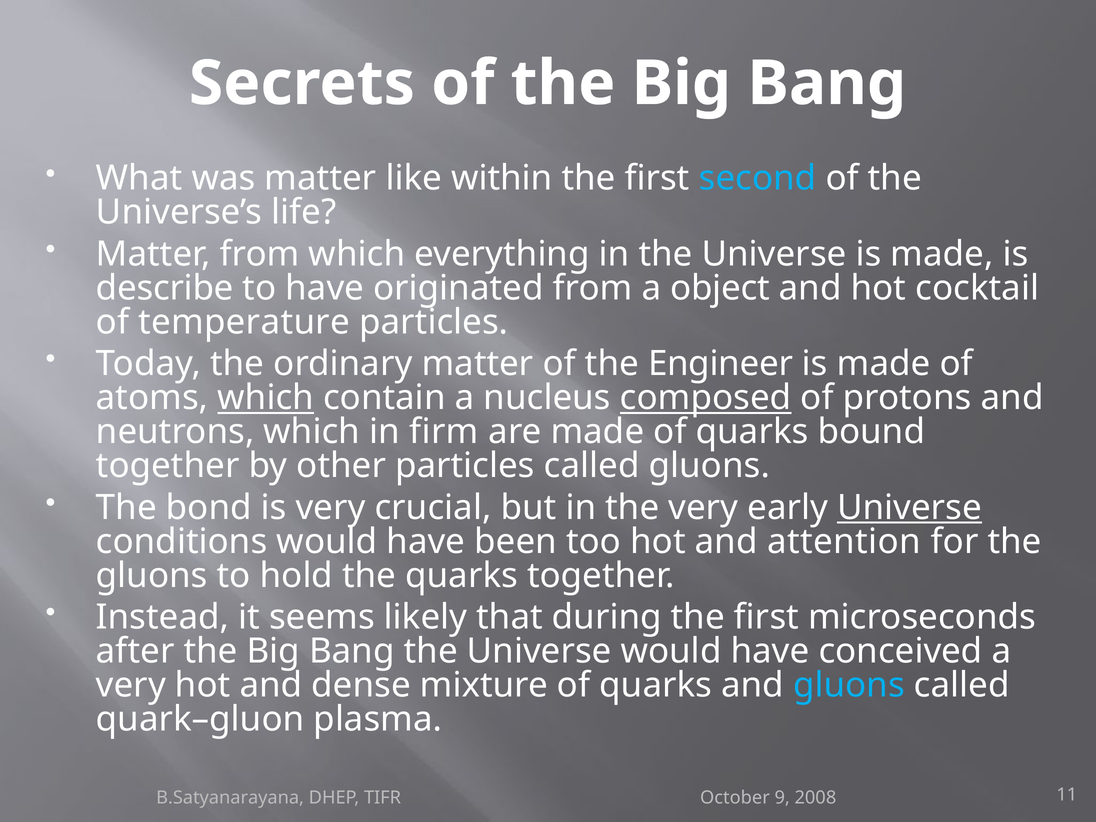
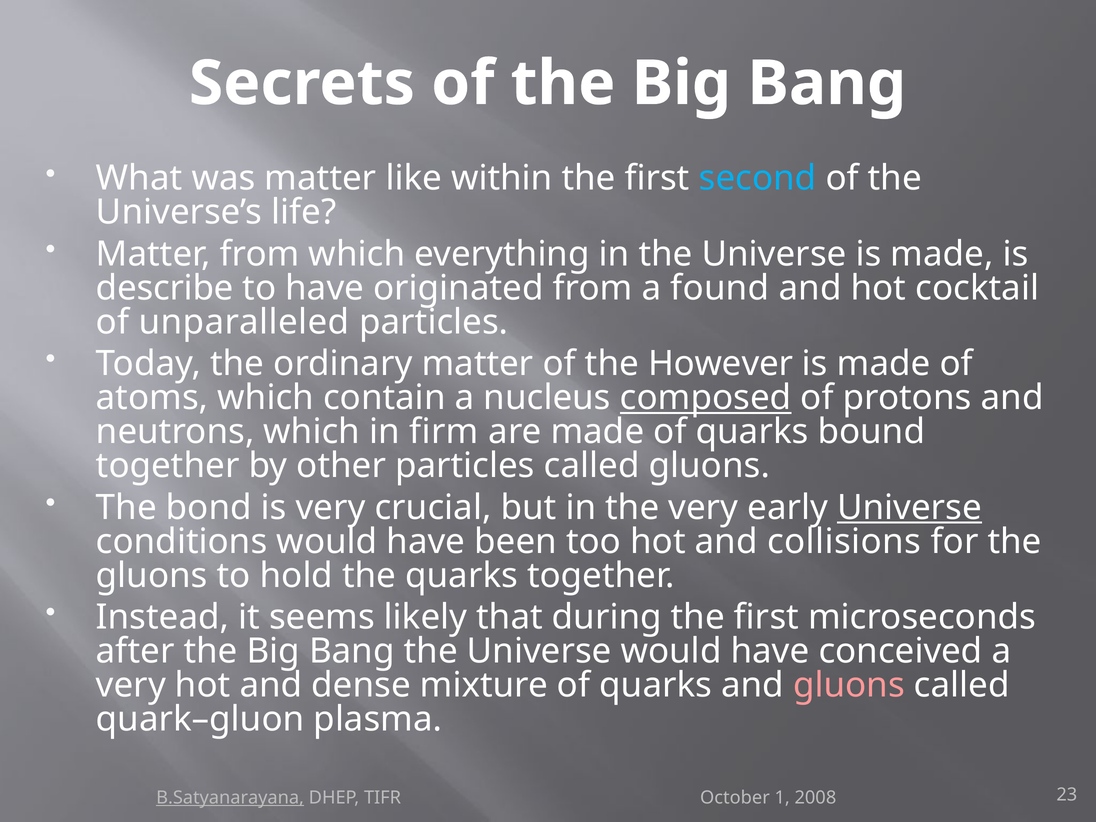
object: object -> found (720, 288)
temperature: temperature -> unparalleled (244, 322)
Engineer: Engineer -> However (721, 364)
which underline: present -> none (266, 398)
attention: attention -> collisions (844, 542)
gluons colour: light blue -> pink (849, 685)
B.Satyanarayana underline: none -> present (230, 798)
9: 9 -> 1 (782, 798)
11: 11 -> 23 (1067, 795)
